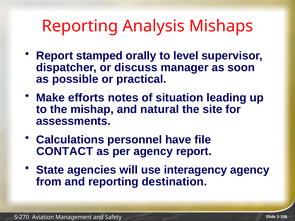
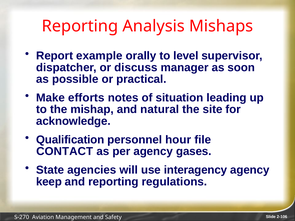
stamped: stamped -> example (99, 56)
assessments: assessments -> acknowledge (73, 121)
Calculations: Calculations -> Qualification (70, 140)
have: have -> hour (178, 140)
agency report: report -> gases (194, 152)
from: from -> keep (49, 182)
destination: destination -> regulations (174, 182)
